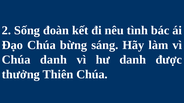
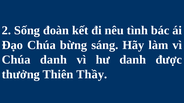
Thiên Chúa: Chúa -> Thầy (92, 75)
